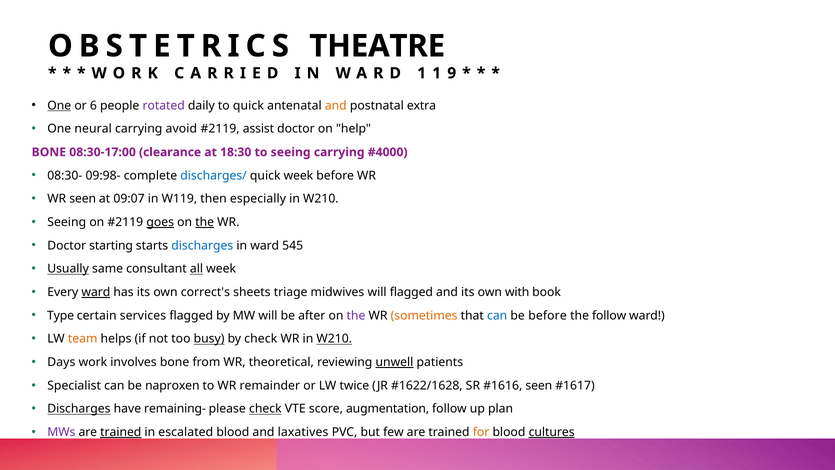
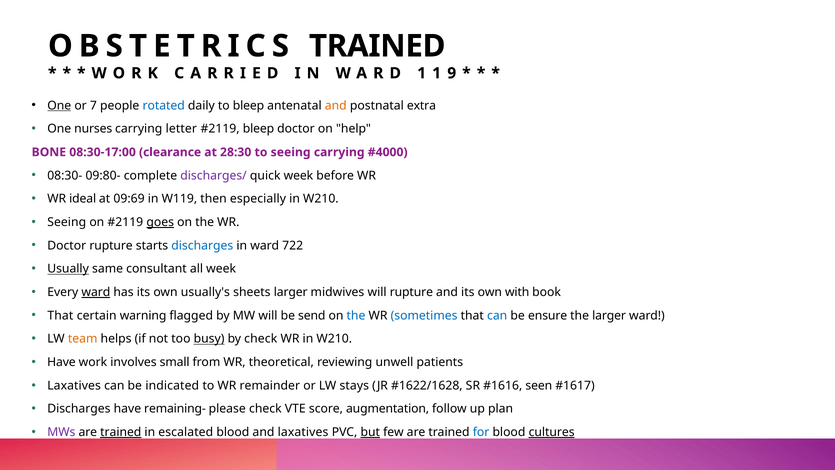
OBSTETRICS THEATRE: THEATRE -> TRAINED (377, 46)
6: 6 -> 7 (93, 105)
rotated colour: purple -> blue (164, 105)
to quick: quick -> bleep (249, 105)
neural: neural -> nurses (93, 129)
avoid: avoid -> letter (181, 129)
assist: assist -> bleep (258, 129)
18:30: 18:30 -> 28:30 (236, 152)
09:98-: 09:98- -> 09:80- (103, 175)
discharges/ colour: blue -> purple (214, 175)
WR seen: seen -> ideal (83, 199)
09:07: 09:07 -> 09:69 (129, 199)
the underline: present -> none (205, 222)
Doctor starting: starting -> rupture (111, 245)
545: 545 -> 722 (293, 245)
all underline: present -> none (196, 269)
correct's: correct's -> usually's (205, 292)
sheets triage: triage -> larger (291, 292)
will flagged: flagged -> rupture (411, 292)
Type: Type -> That (60, 315)
services: services -> warning (143, 315)
after: after -> send (312, 315)
the colour: purple -> blue (356, 315)
sometimes colour: orange -> blue (424, 315)
be before: before -> ensure (548, 315)
the follow: follow -> larger (609, 315)
W210 underline: present -> none (334, 339)
Days: Days -> Have (61, 362)
involves bone: bone -> small (175, 362)
unwell underline: present -> none (394, 362)
Specialist: Specialist -> Laxatives (74, 385)
naproxen: naproxen -> indicated (172, 385)
twice: twice -> stays (354, 385)
Discharges underline: present -> none (79, 409)
check underline: present -> none (265, 409)
but underline: none -> present (370, 432)
for colour: orange -> blue (481, 432)
